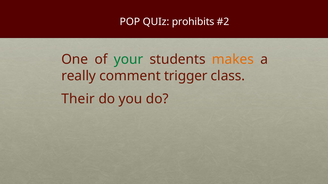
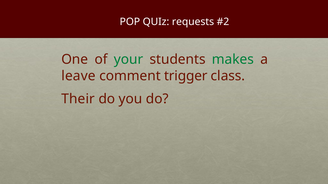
prohibits: prohibits -> requests (193, 22)
makes colour: orange -> green (233, 60)
really: really -> leave (79, 76)
